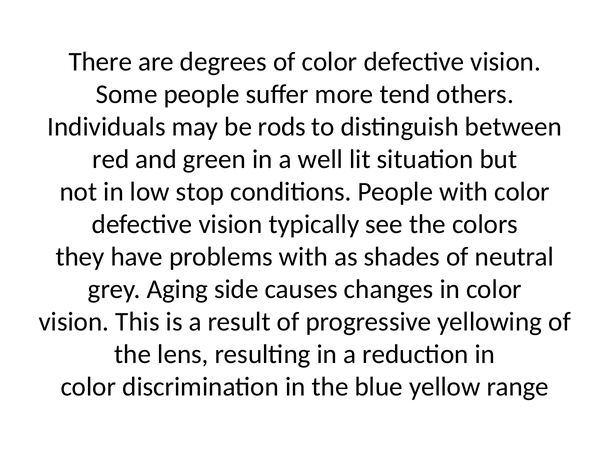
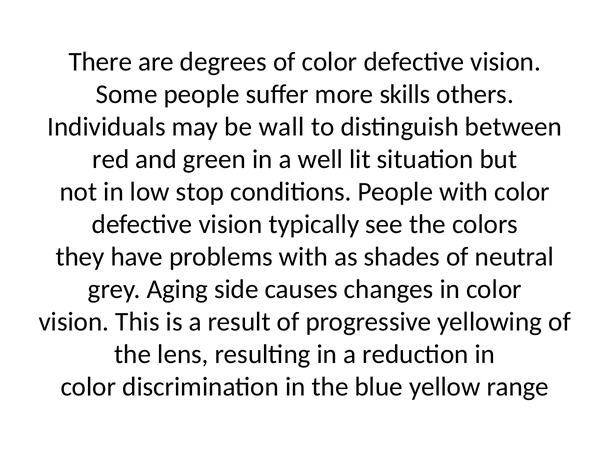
tend: tend -> skills (405, 94)
rods: rods -> wall (282, 127)
